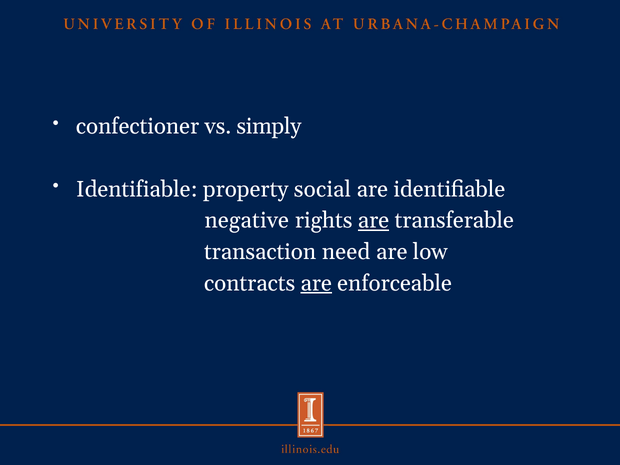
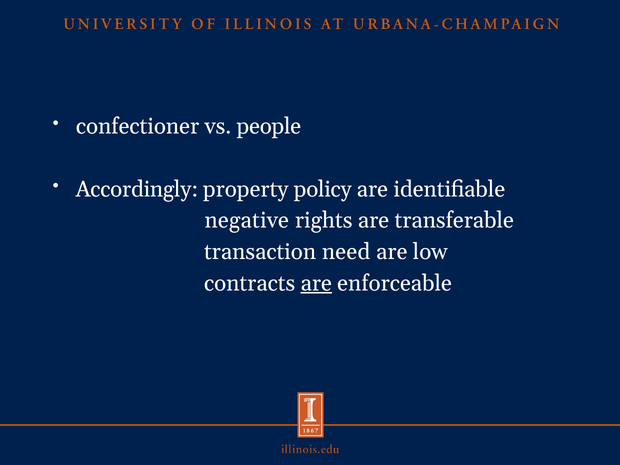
simply: simply -> people (269, 127)
Identifiable: Identifiable -> Accordingly (137, 189)
social: social -> policy (323, 189)
are underline: present -> none (374, 221)
